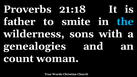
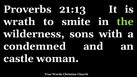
21:18: 21:18 -> 21:13 (72, 9)
father: father -> wrath (19, 22)
the colour: light blue -> light green (125, 22)
genealogies: genealogies -> condemned (35, 46)
count: count -> castle (19, 59)
